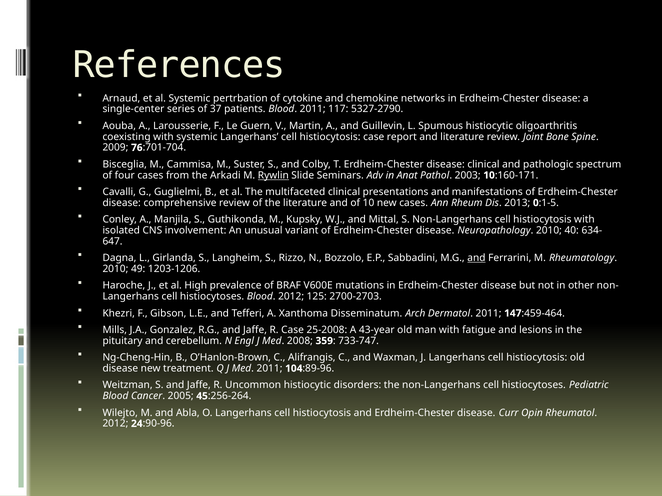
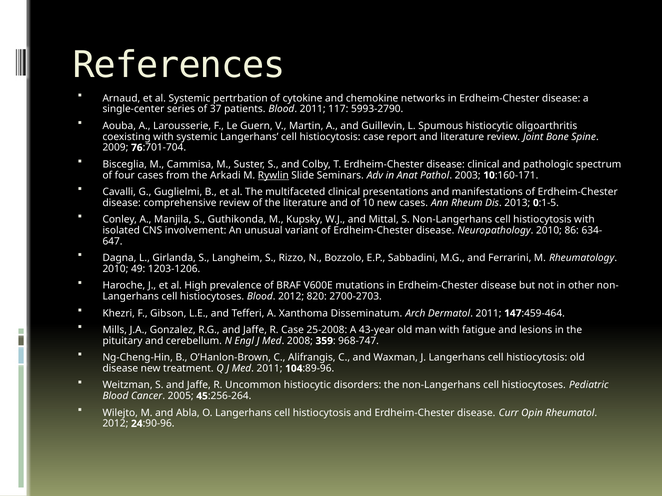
5327-2790: 5327-2790 -> 5993-2790 (377, 109)
40: 40 -> 86 (572, 231)
and underline: present -> none (476, 258)
125: 125 -> 820 (317, 297)
733-747: 733-747 -> 968-747 (359, 341)
